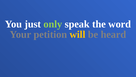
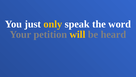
only colour: light green -> yellow (53, 24)
